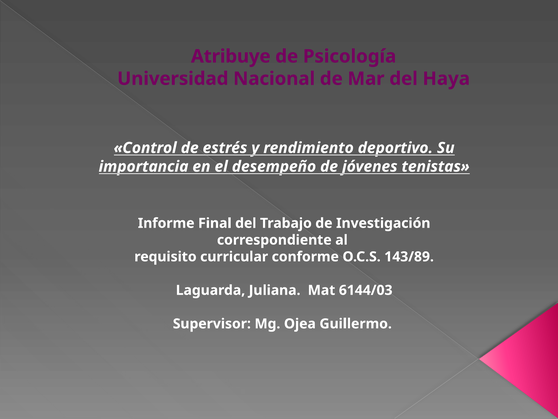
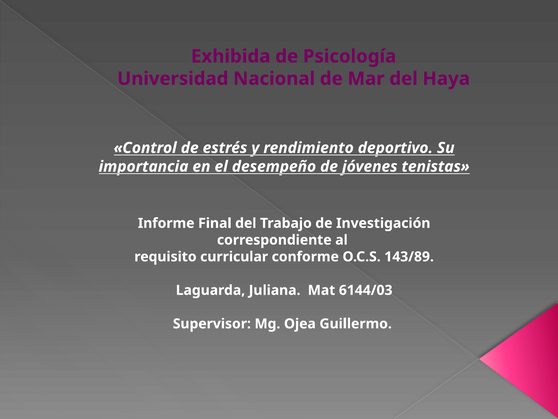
Atribuye: Atribuye -> Exhibida (231, 56)
